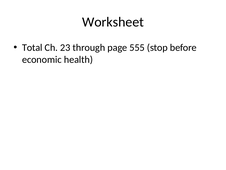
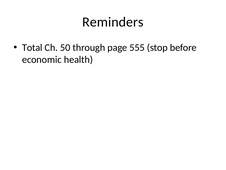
Worksheet: Worksheet -> Reminders (113, 22)
23: 23 -> 50 (65, 47)
